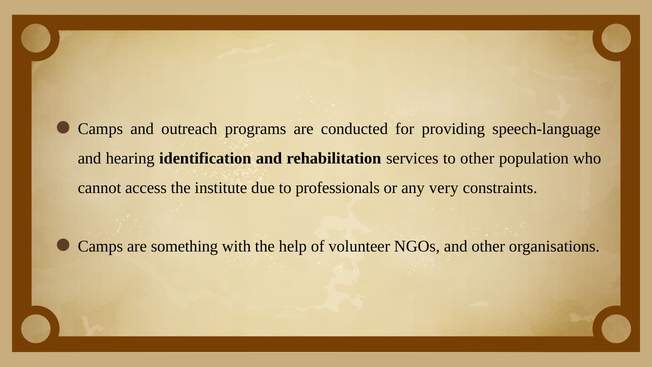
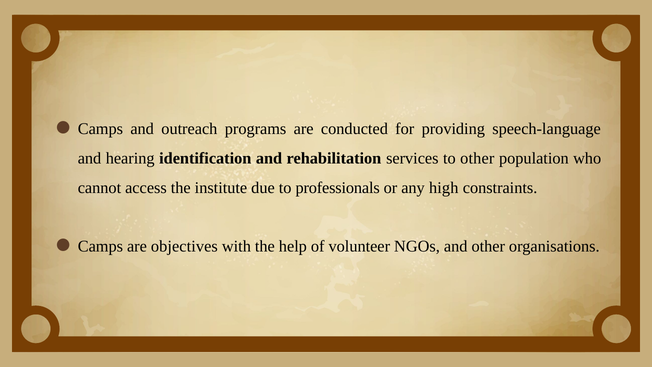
very: very -> high (444, 188)
something: something -> objectives (184, 246)
